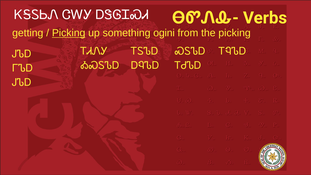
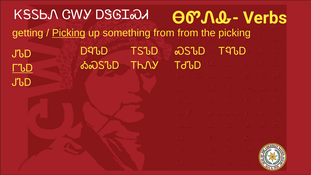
something ogini: ogini -> from (164, 33)
ᎢᏗᏁᎩ: ᎢᏗᏁᎩ -> ᎠᏄᏖᎠ (94, 51)
ᎠᏄᏖᎠ: ᎠᏄᏖᎠ -> ᎢᏂᏁᎩ (145, 65)
ᎱᏖᎠ underline: none -> present (22, 68)
